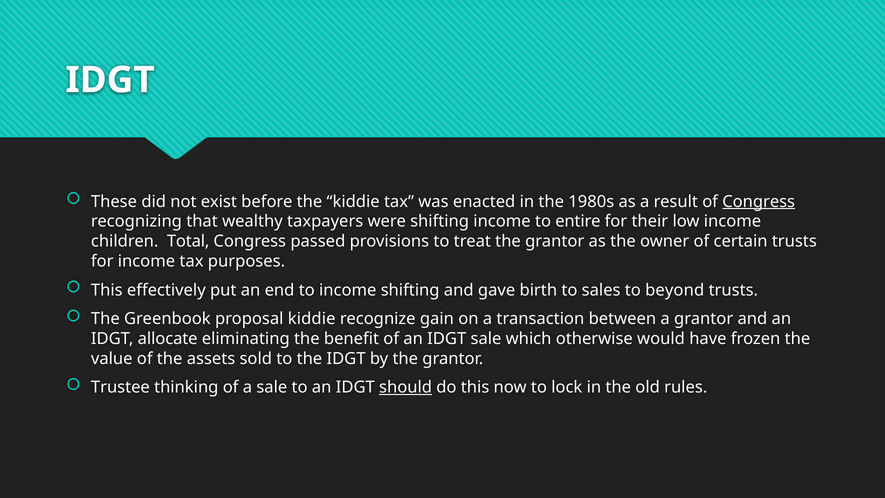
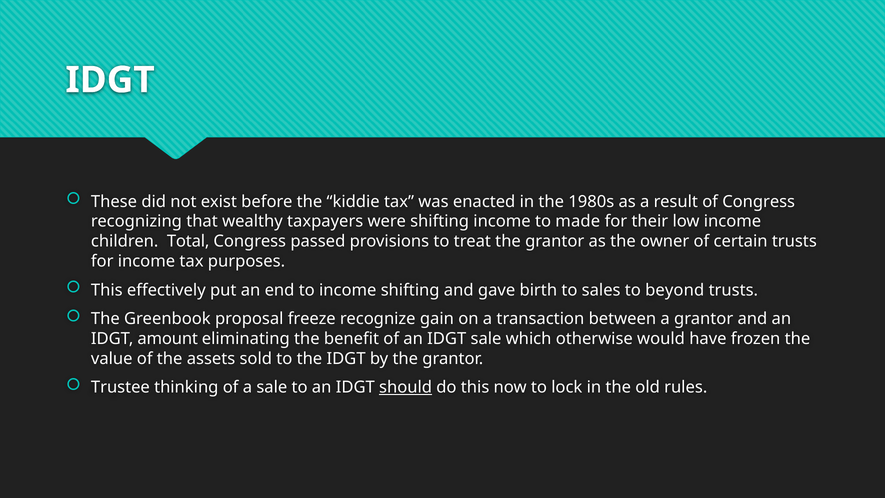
Congress underline: present -> none (759, 201)
entire: entire -> made (578, 221)
proposal kiddie: kiddie -> freeze (312, 319)
allocate: allocate -> amount (168, 339)
